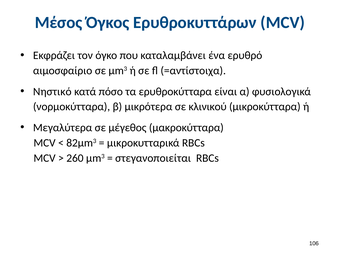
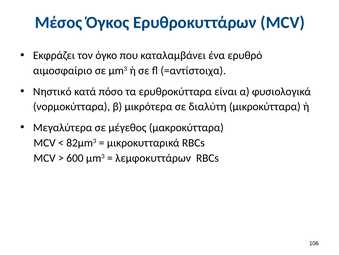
κλινικού: κλινικού -> διαλύτη (208, 106)
260: 260 -> 600 (75, 158)
στεγανοποιείται: στεγανοποιείται -> λεμφοκυττάρων (153, 158)
